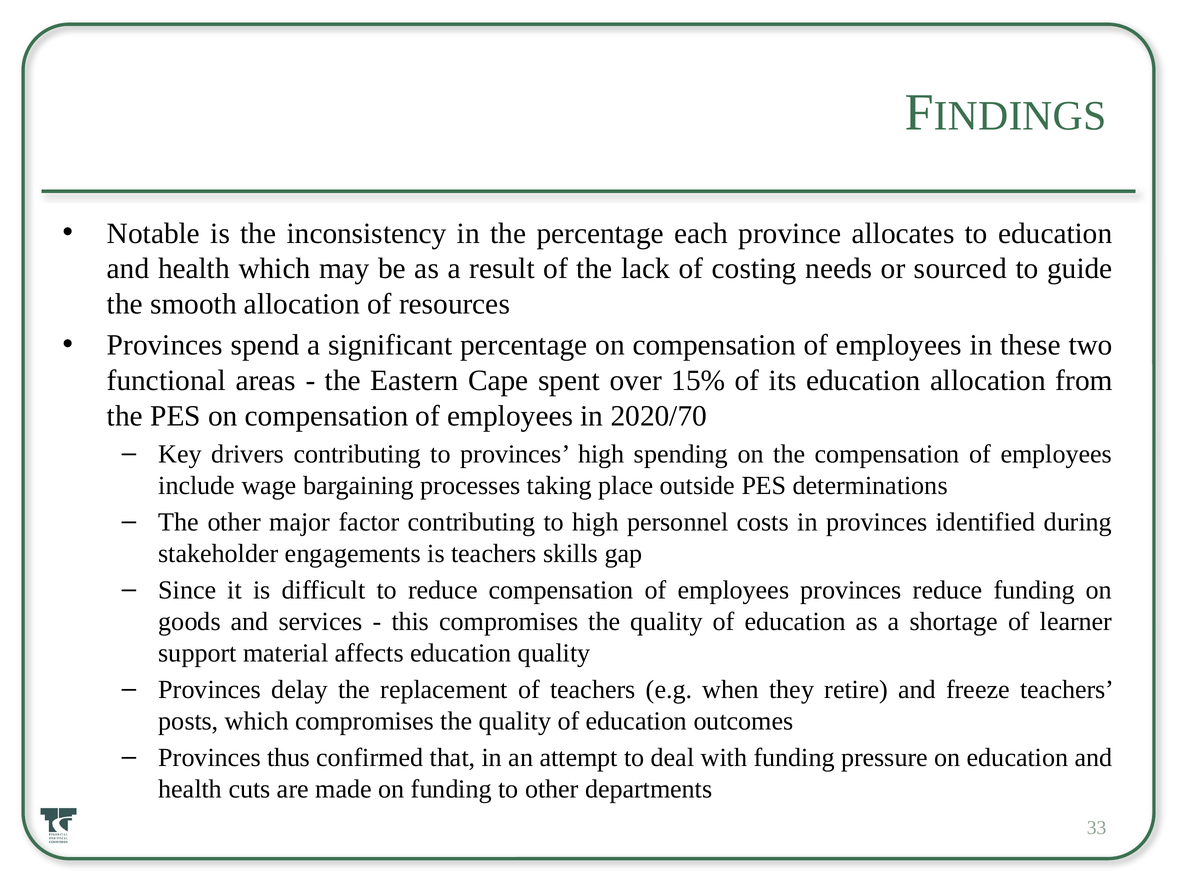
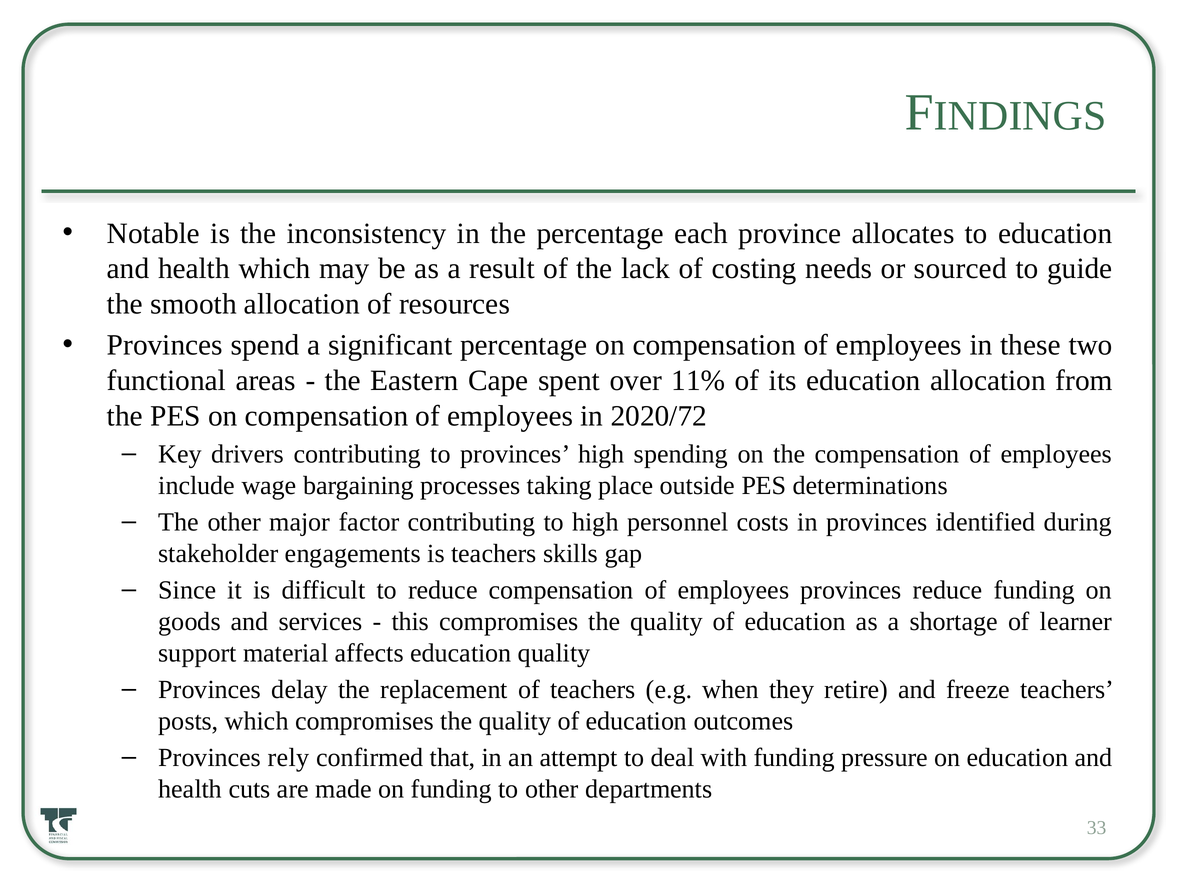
15%: 15% -> 11% (698, 380)
2020/70: 2020/70 -> 2020/72 (659, 416)
thus: thus -> rely (288, 757)
